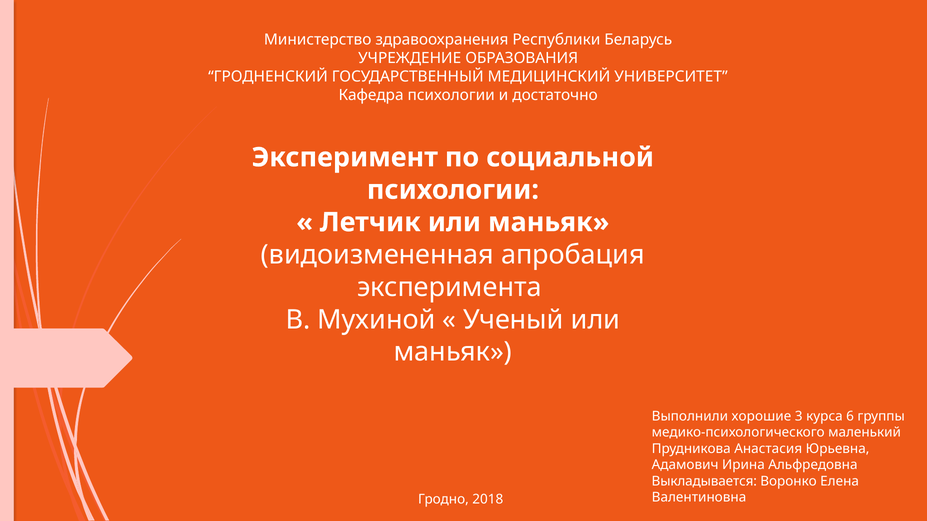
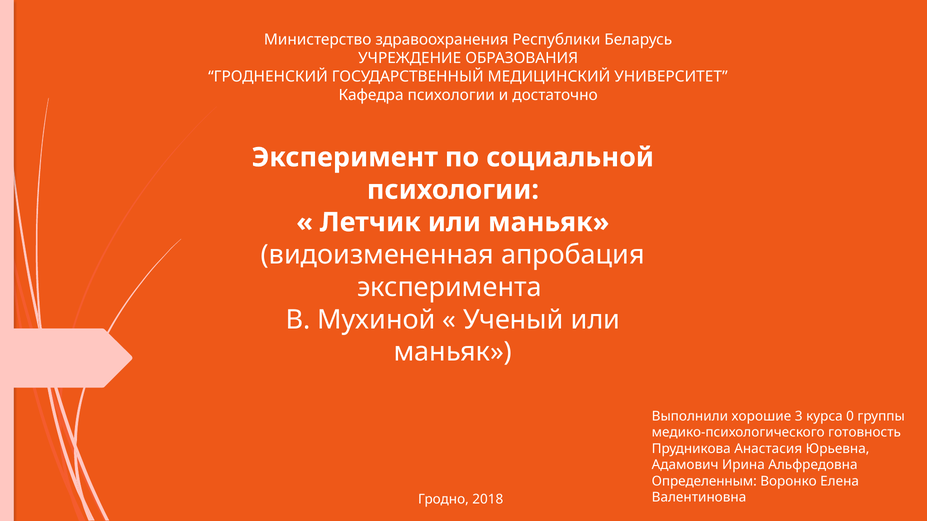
6: 6 -> 0 (850, 417)
маленький: маленький -> готовность (865, 433)
Выкладывается: Выкладывается -> Определенным (704, 482)
